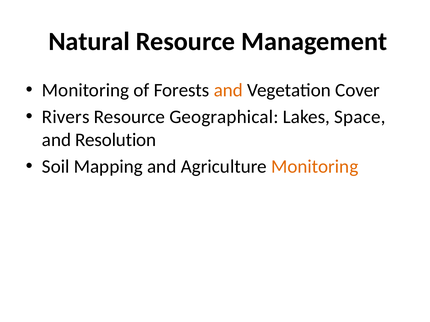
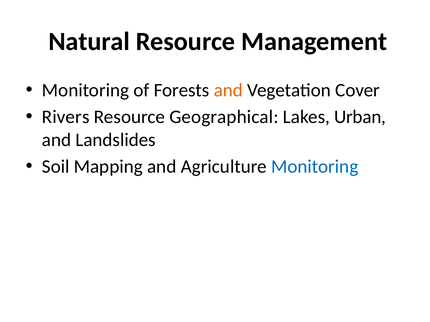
Space: Space -> Urban (360, 117)
Resolution: Resolution -> Landslides (116, 140)
Monitoring colour: orange -> blue (315, 167)
